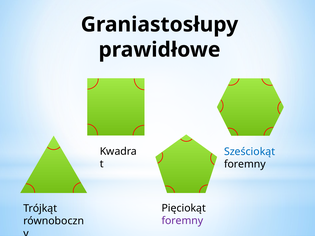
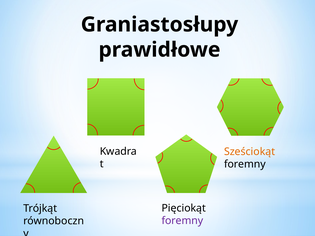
Sześciokąt colour: blue -> orange (250, 152)
